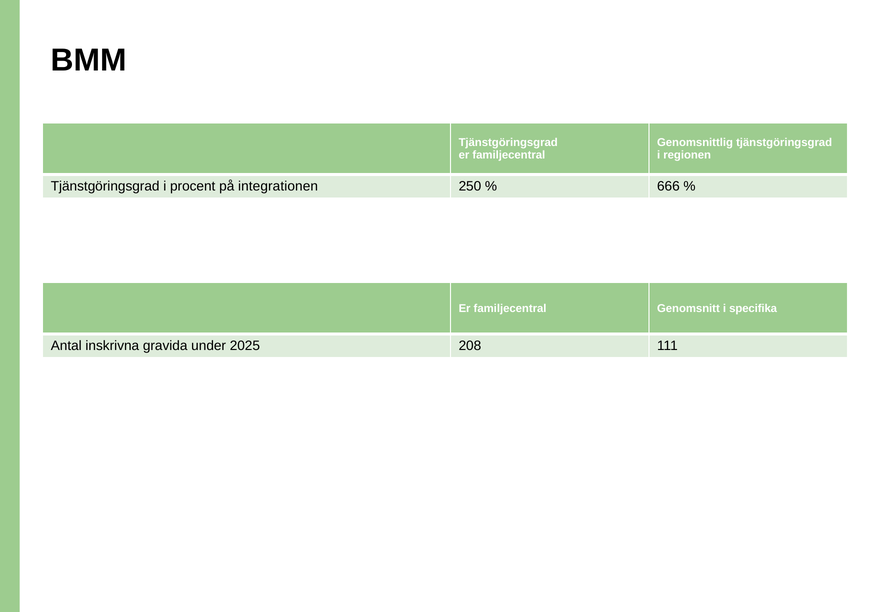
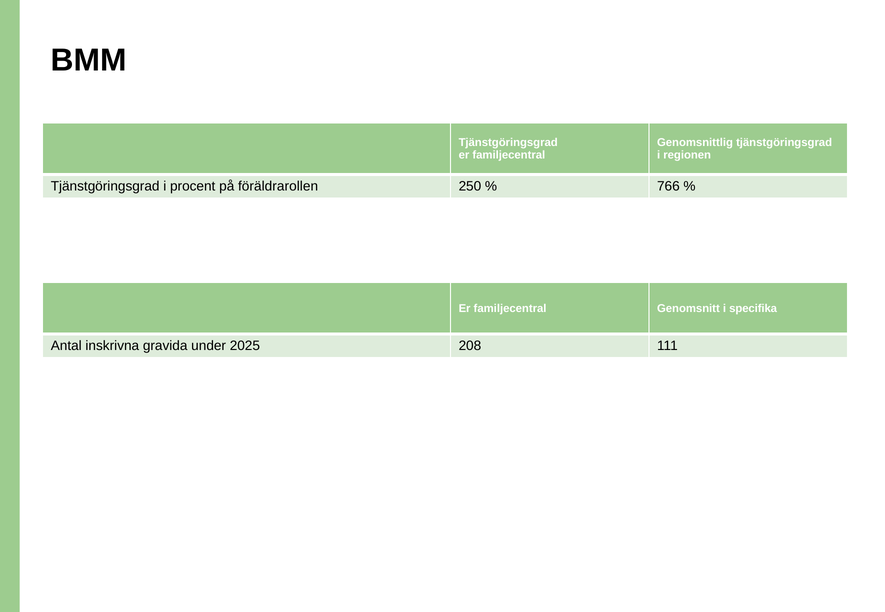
integrationen: integrationen -> föräldrarollen (278, 187)
666: 666 -> 766 (668, 187)
